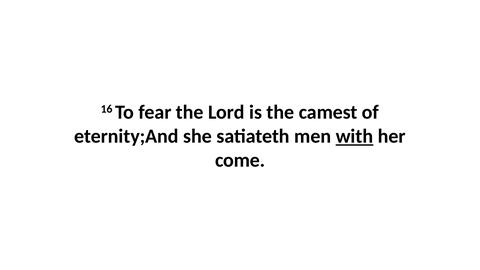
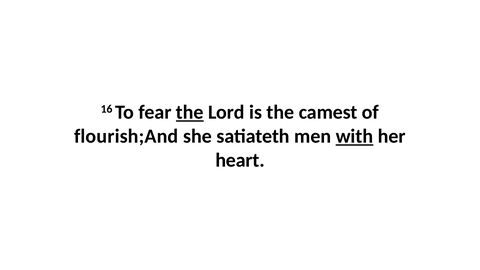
the underline: none -> present (190, 112)
eternity;And: eternity;And -> flourish;And (126, 136)
come: come -> heart (240, 160)
